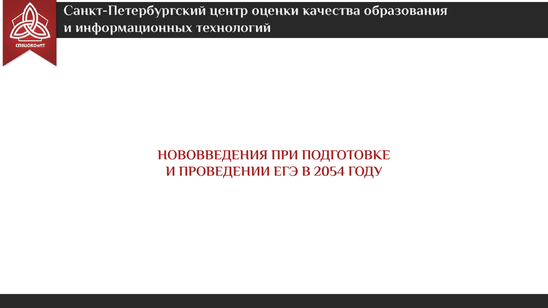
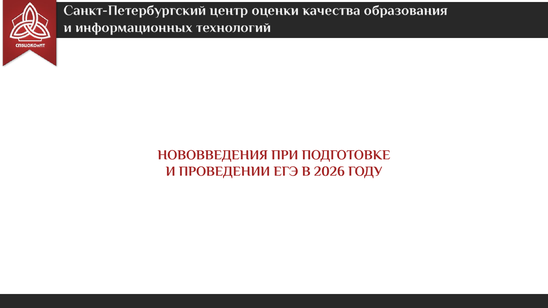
2054: 2054 -> 2026 (329, 171)
